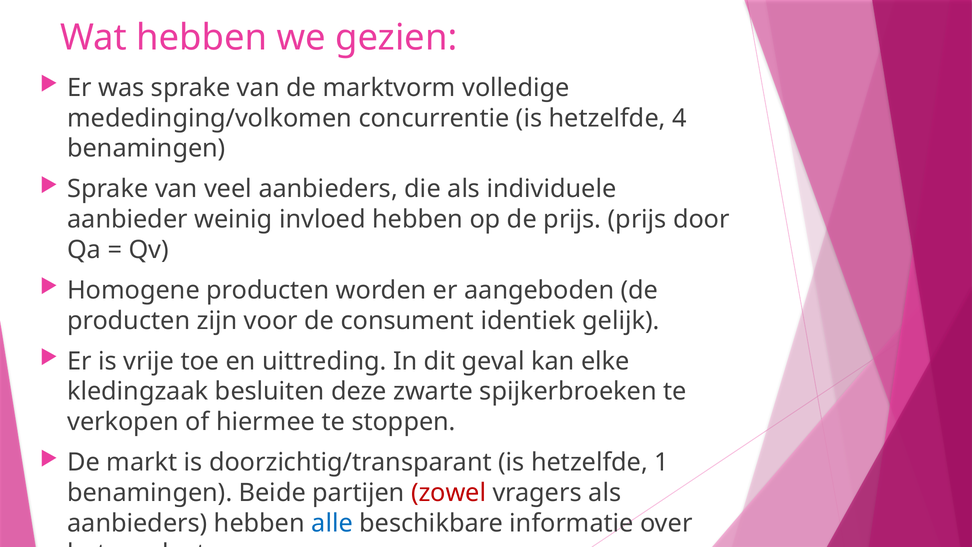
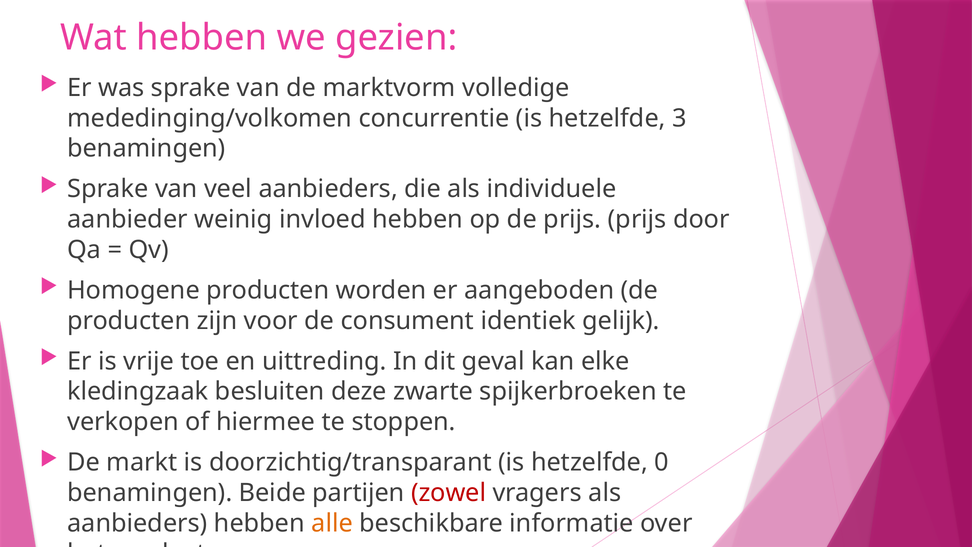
4: 4 -> 3 (679, 118)
1: 1 -> 0 (662, 462)
alle colour: blue -> orange (332, 523)
